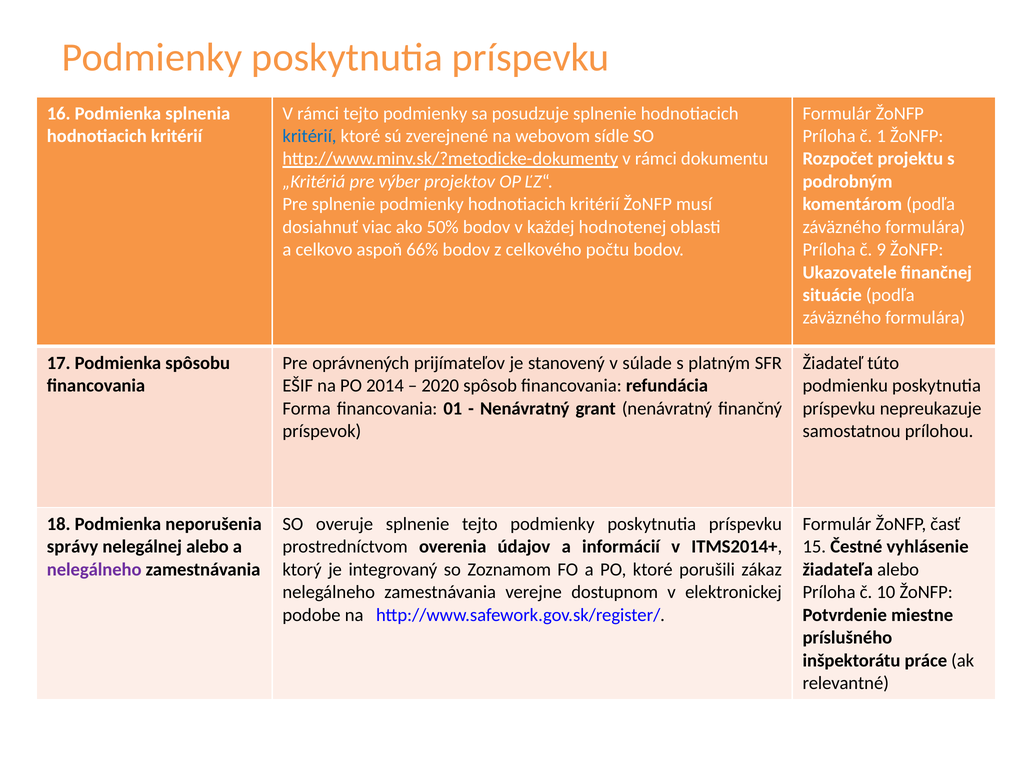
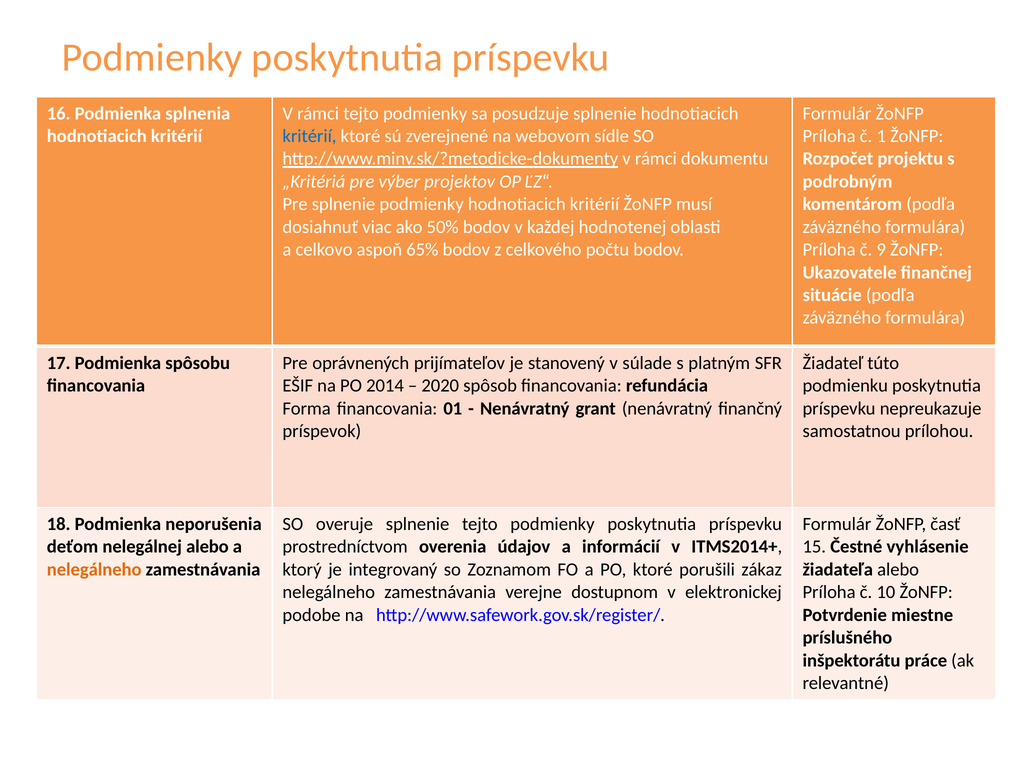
66%: 66% -> 65% (422, 250)
správy: správy -> deťom (73, 547)
nelegálneho colour: purple -> orange (94, 570)
